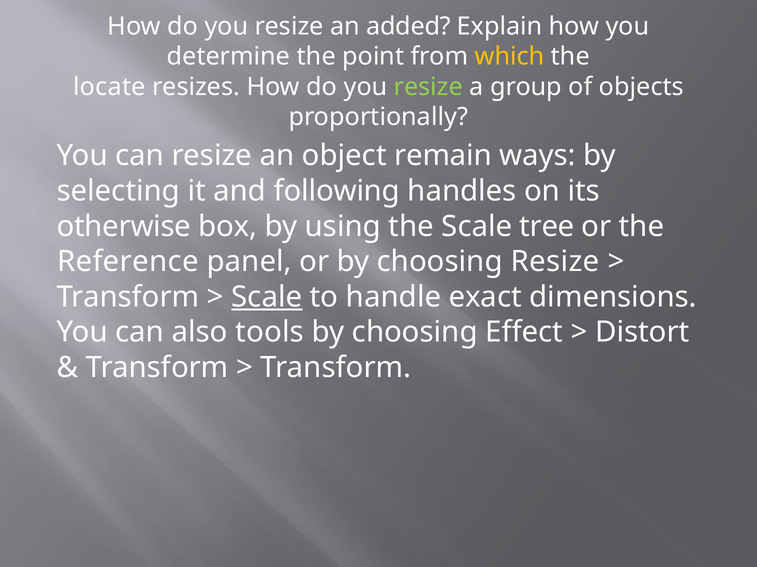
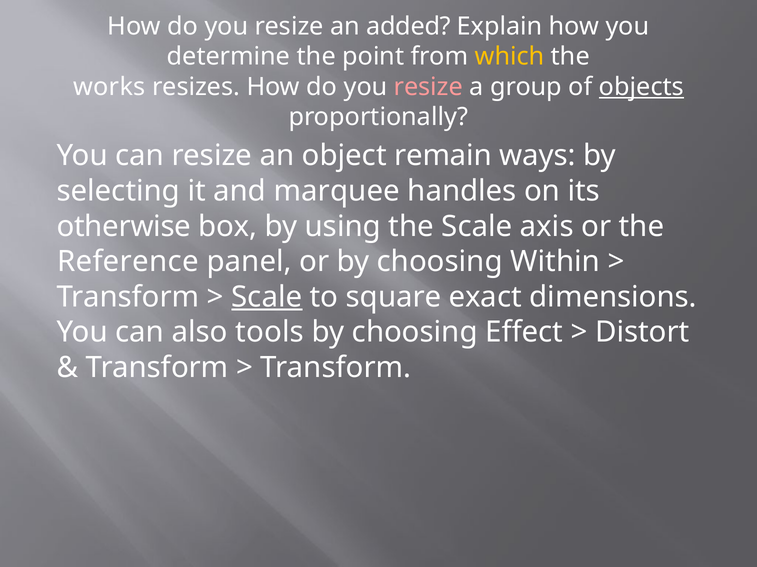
locate: locate -> works (109, 87)
resize colour: light green -> pink (428, 87)
objects underline: none -> present (641, 87)
following: following -> marquee (337, 191)
tree: tree -> axis (547, 227)
choosing Resize: Resize -> Within (555, 262)
handle: handle -> square (394, 297)
